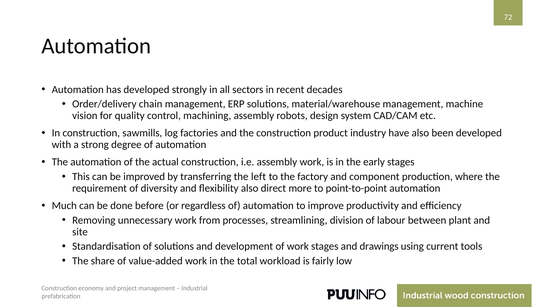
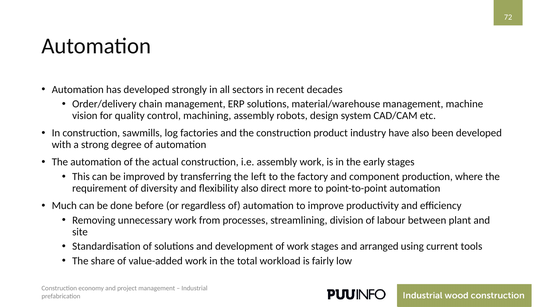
drawings: drawings -> arranged (379, 246)
